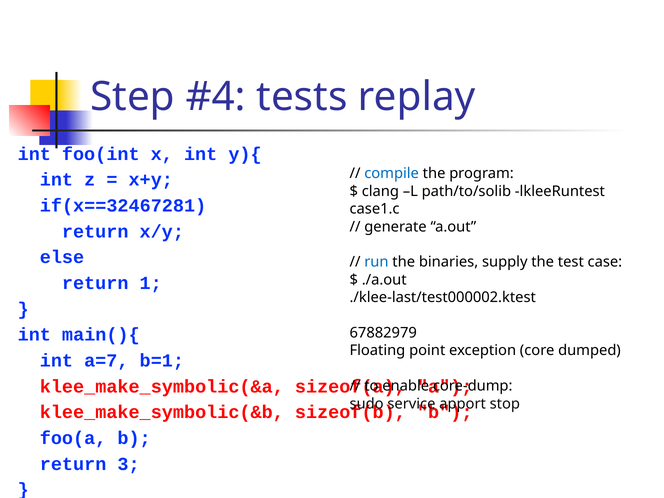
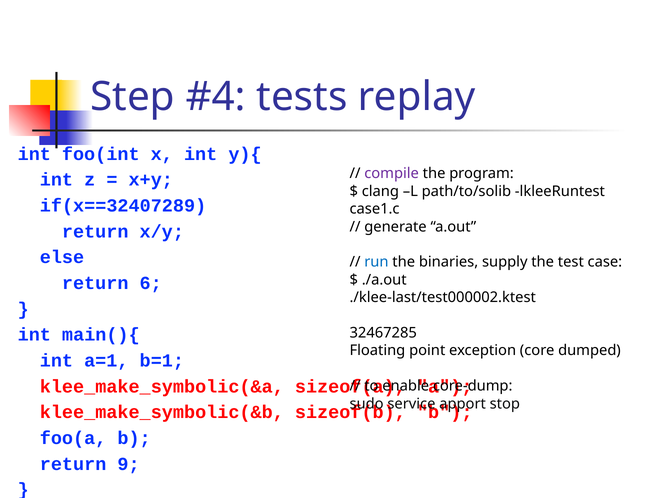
compile colour: blue -> purple (392, 174)
if(x==32467281: if(x==32467281 -> if(x==32407289 (123, 206)
1: 1 -> 6 (151, 283)
67882979: 67882979 -> 32467285 (383, 333)
a=7: a=7 -> a=1 (106, 361)
3: 3 -> 9 (129, 464)
